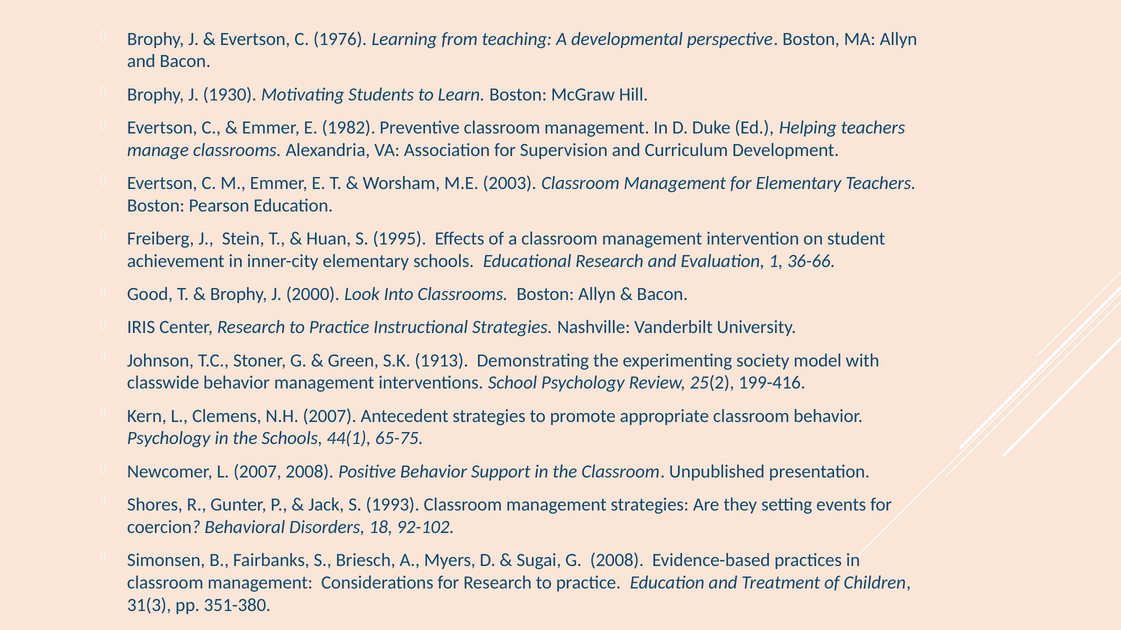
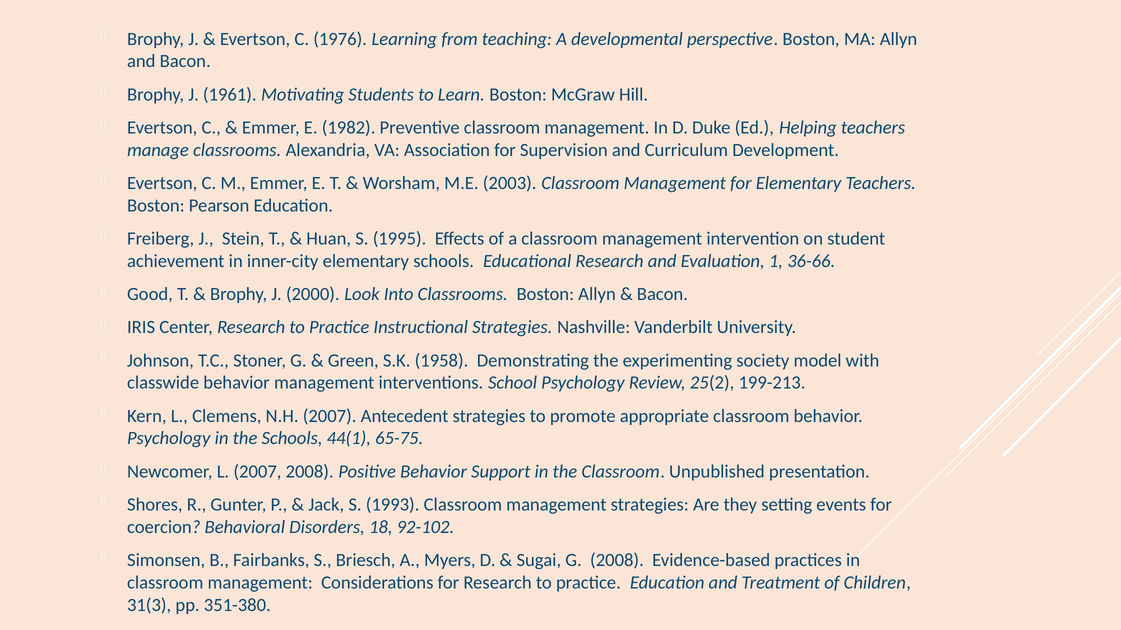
1930: 1930 -> 1961 (230, 94)
1913: 1913 -> 1958 (442, 361)
199-416: 199-416 -> 199-213 (772, 383)
